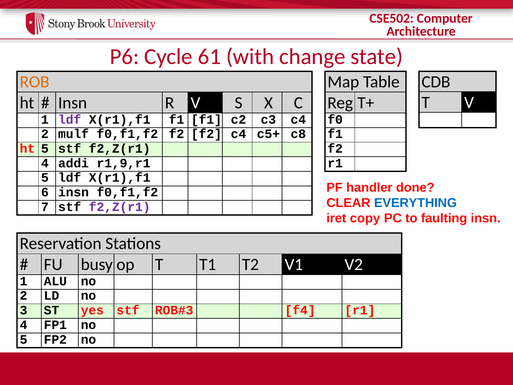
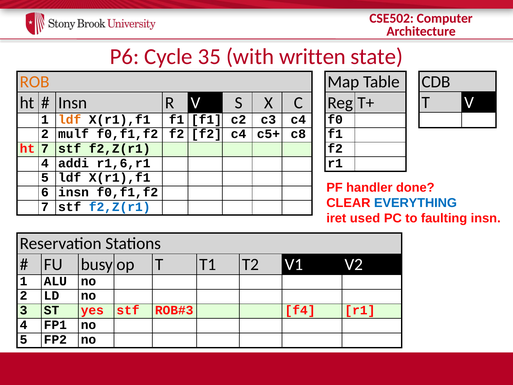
61: 61 -> 35 (209, 57)
change: change -> written (312, 57)
ldf colour: purple -> orange (70, 119)
ht 5: 5 -> 7 (45, 149)
r1,9,r1: r1,9,r1 -> r1,6,r1 (124, 163)
f2,Z(r1 colour: purple -> blue (120, 207)
copy: copy -> used (365, 218)
